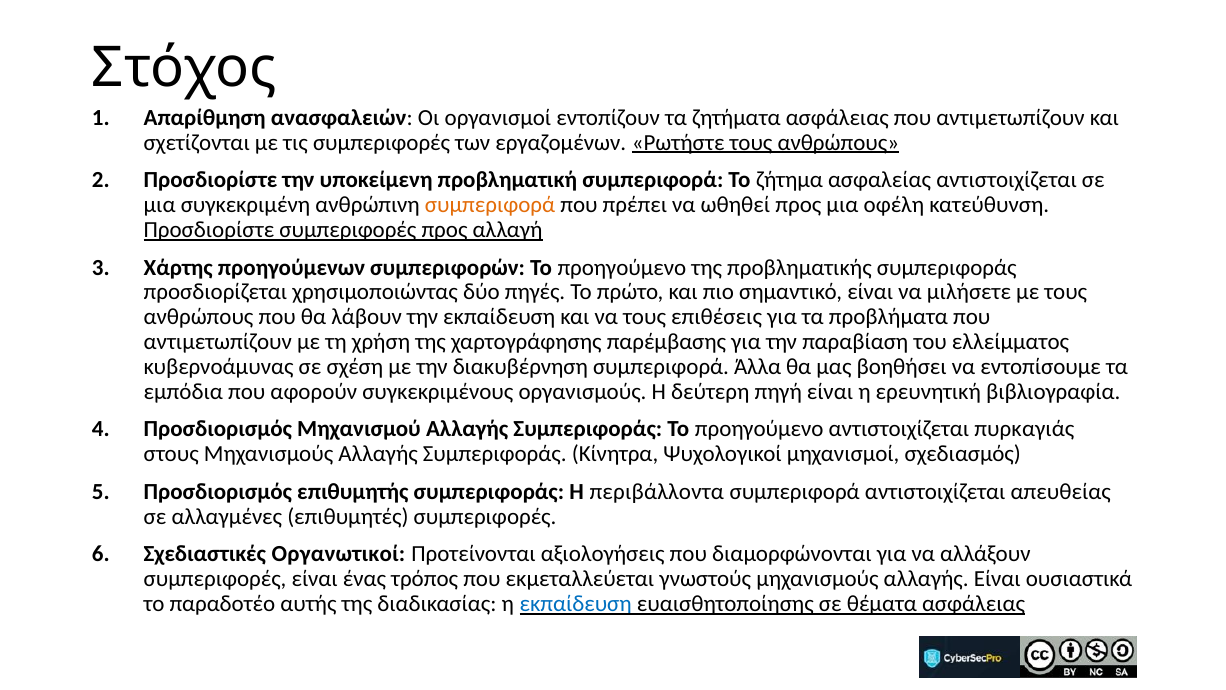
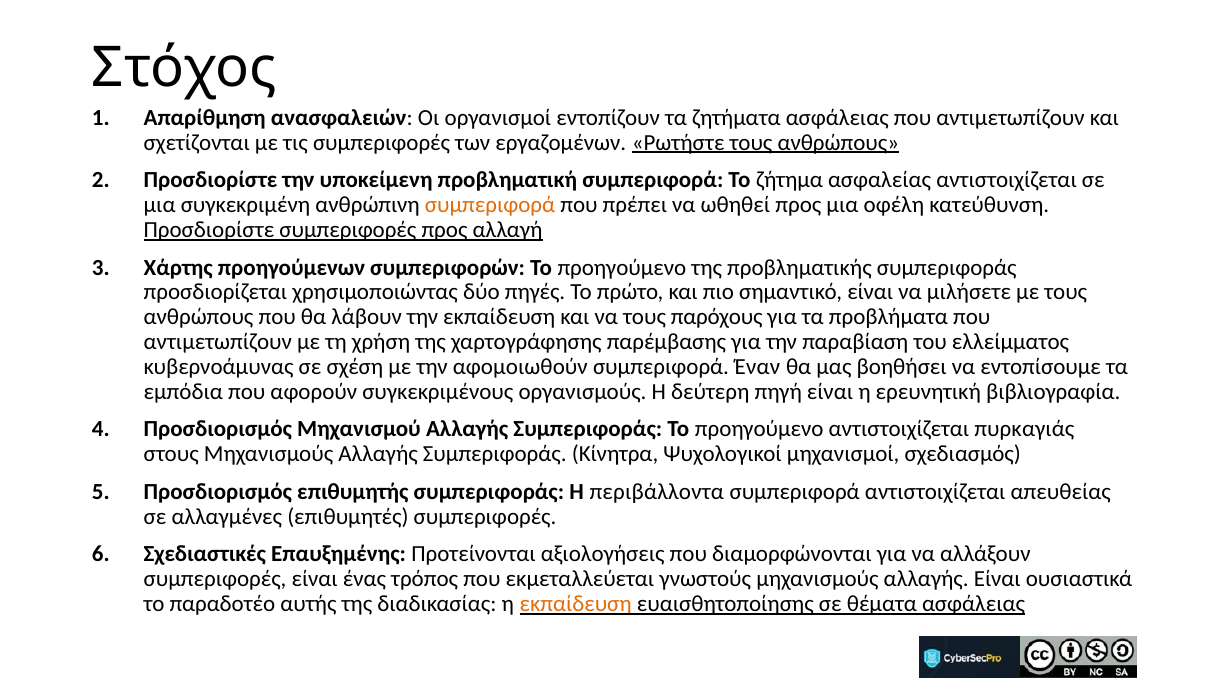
επιθέσεις: επιθέσεις -> παρόχους (717, 317)
διακυβέρνηση: διακυβέρνηση -> αφομοιωθούν (520, 367)
Άλλα: Άλλα -> Έναν (757, 367)
Οργανωτικοί: Οργανωτικοί -> Επαυξημένης (339, 554)
εκπαίδευση colour: blue -> orange (576, 604)
